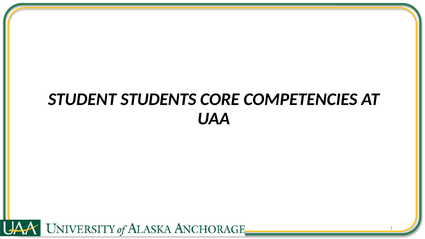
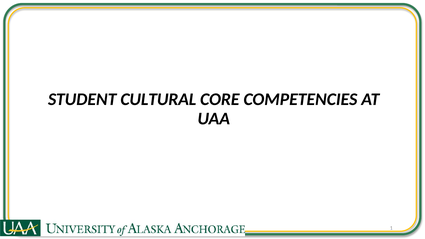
STUDENTS: STUDENTS -> CULTURAL (158, 99)
